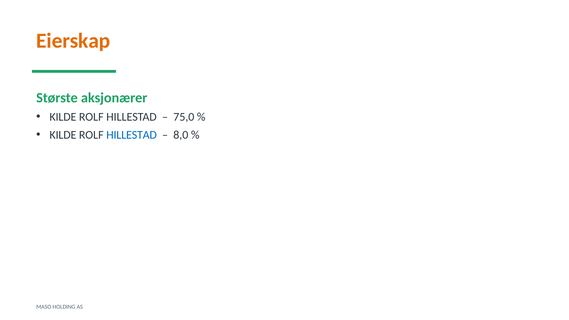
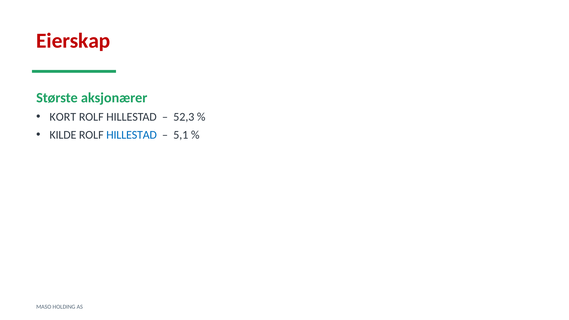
Eierskap colour: orange -> red (73, 41)
KILDE: KILDE -> KORT (63, 117)
75,0: 75,0 -> 52,3 (184, 117)
8,0: 8,0 -> 5,1 (181, 135)
